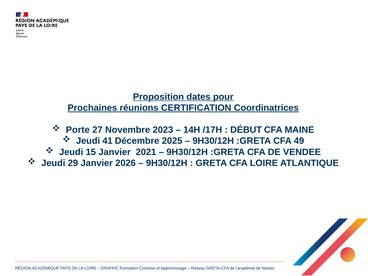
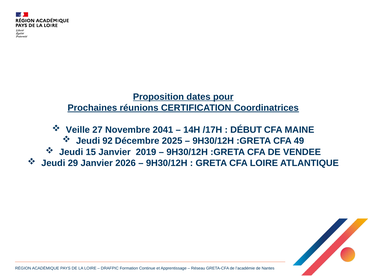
Porte: Porte -> Veille (78, 130)
2023: 2023 -> 2041 (163, 130)
41: 41 -> 92 (107, 141)
2021: 2021 -> 2019 (146, 152)
